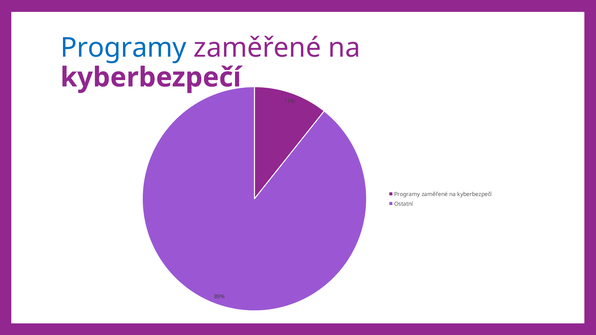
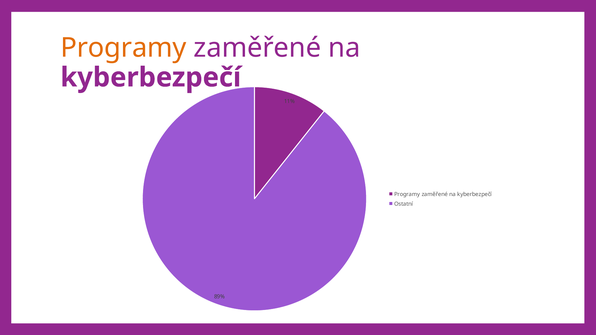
Programy colour: blue -> orange (123, 48)
